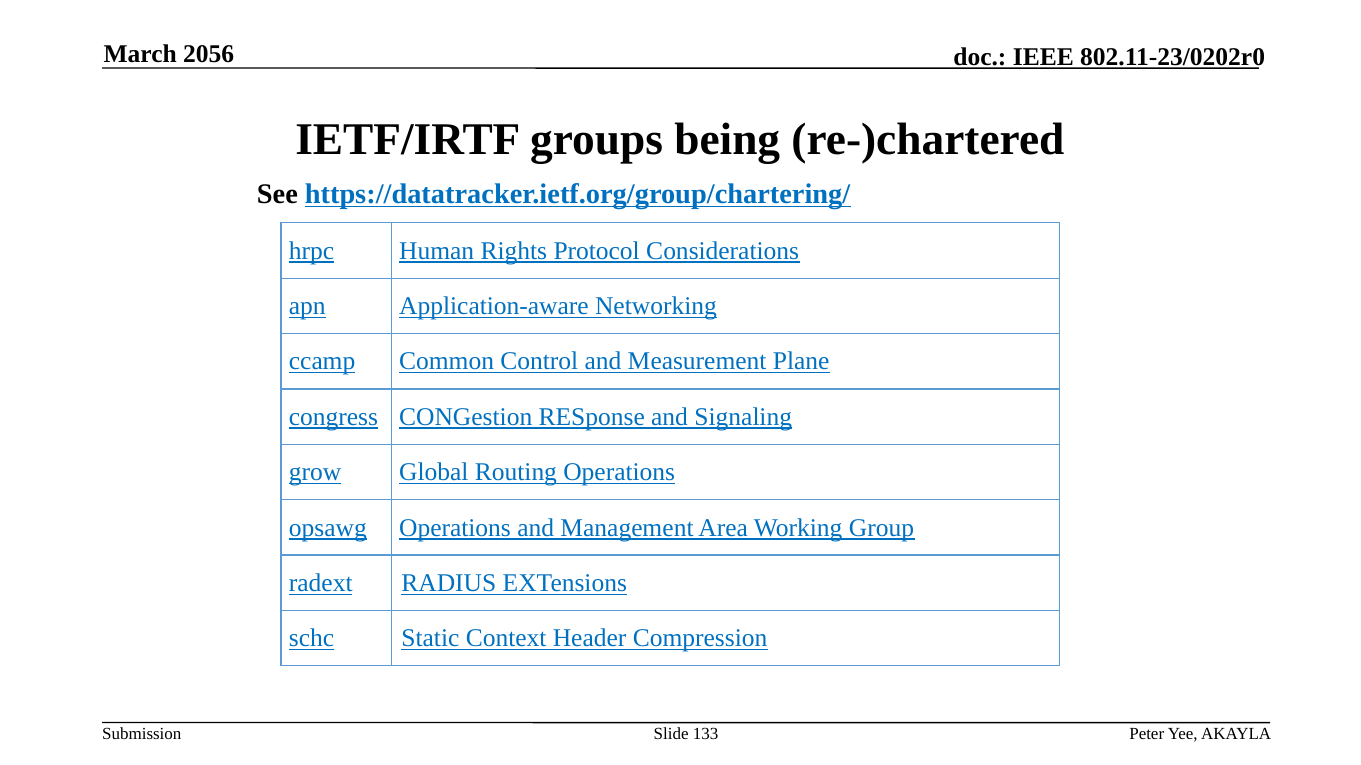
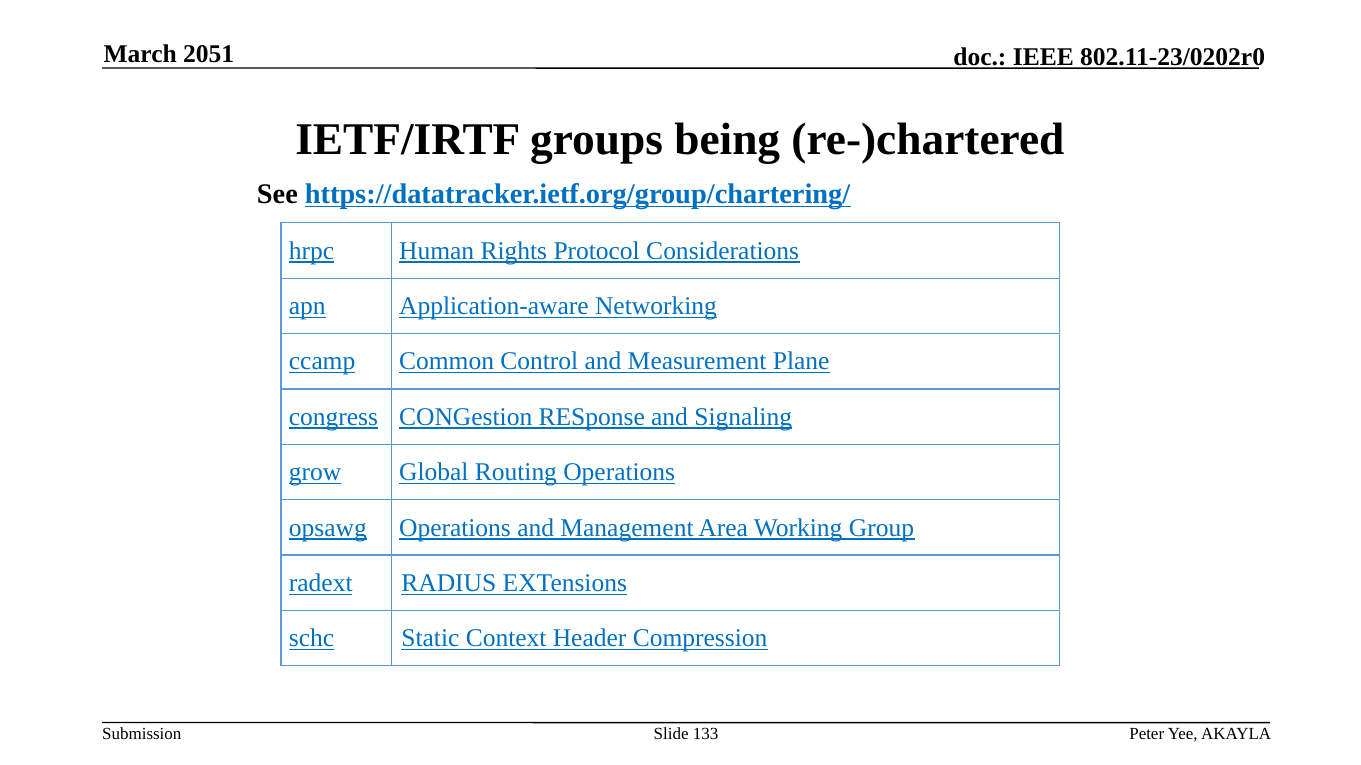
2056: 2056 -> 2051 (209, 54)
